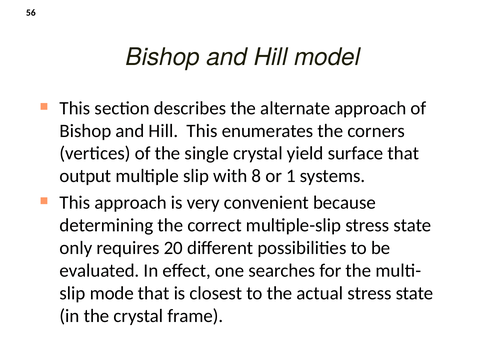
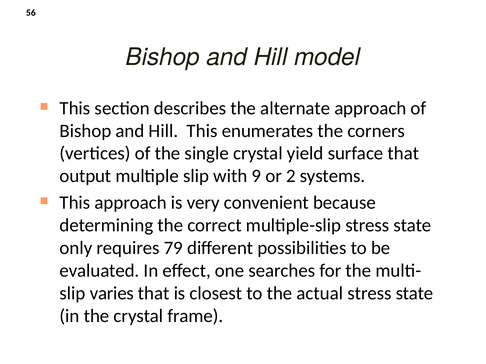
8: 8 -> 9 (256, 176)
1: 1 -> 2 (291, 176)
20: 20 -> 79 (173, 248)
mode: mode -> varies (112, 294)
